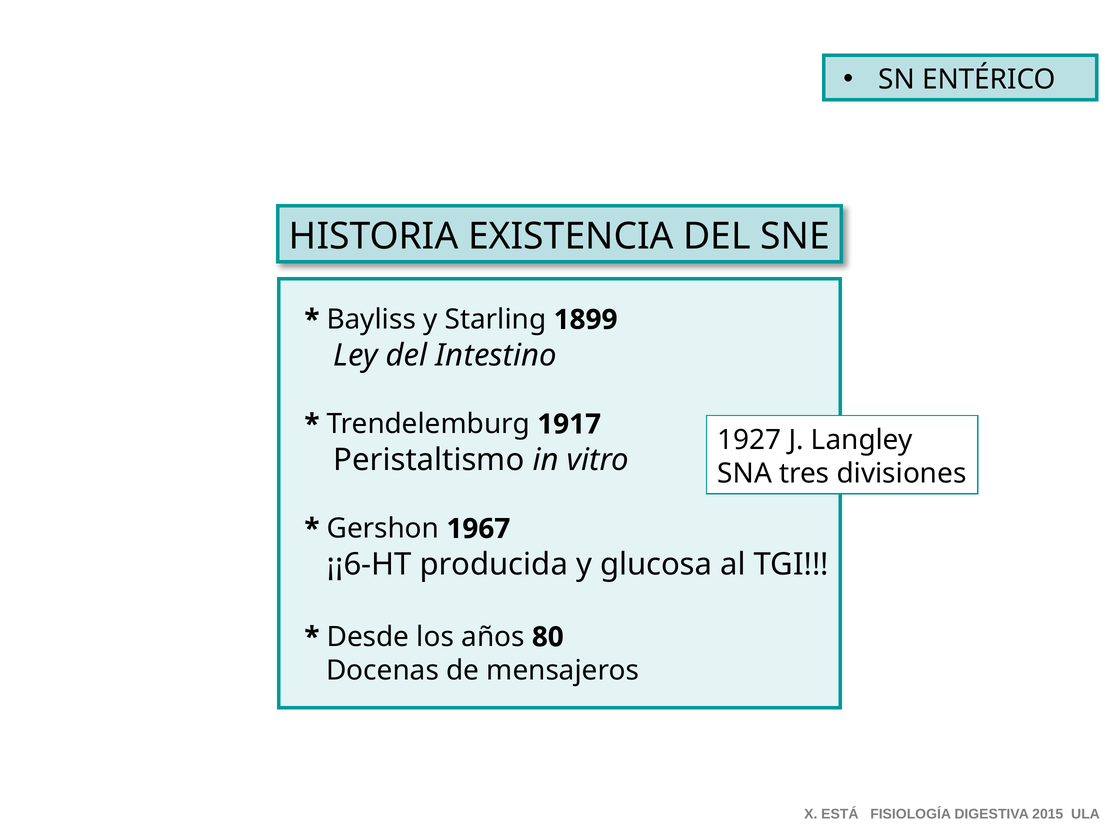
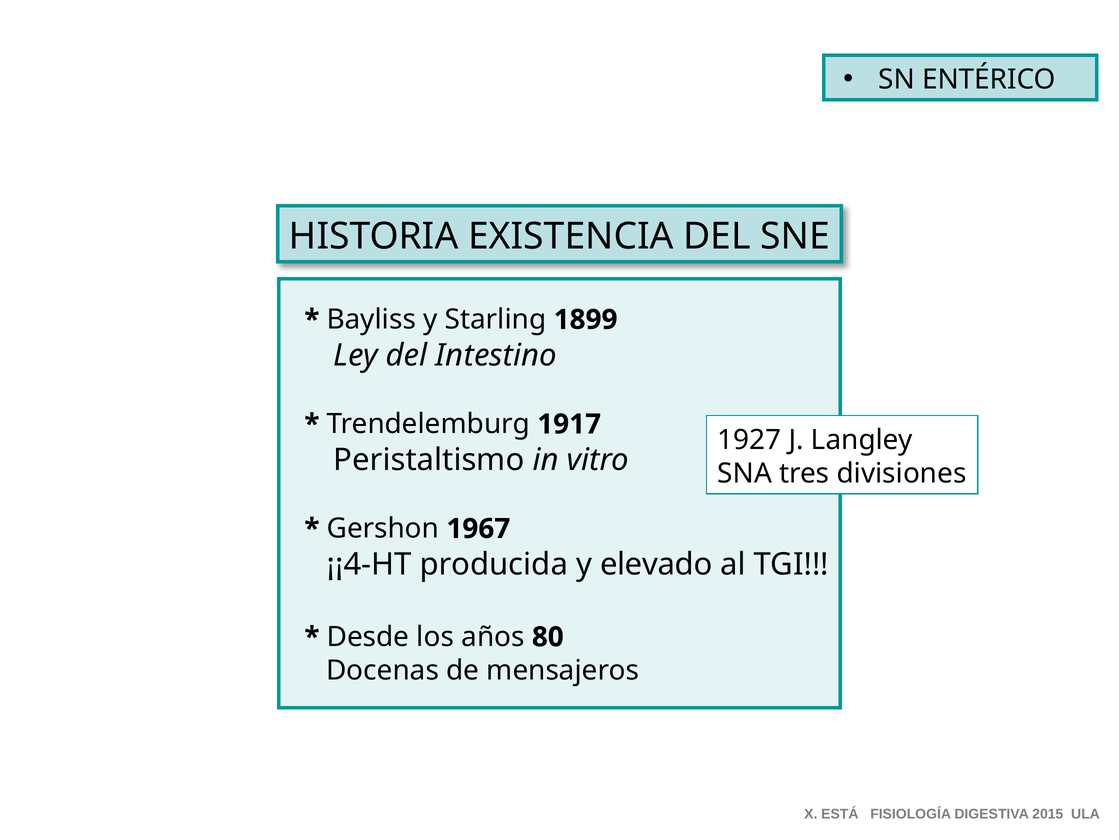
¡¡6-HT: ¡¡6-HT -> ¡¡4-HT (369, 564)
glucosa: glucosa -> elevado (656, 564)
